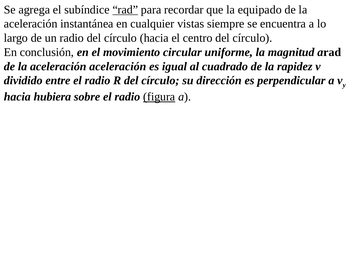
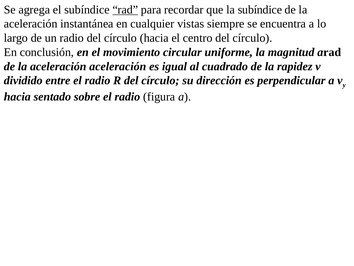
la equipado: equipado -> subíndice (260, 10)
hubiera: hubiera -> sentado (52, 97)
figura underline: present -> none (159, 97)
